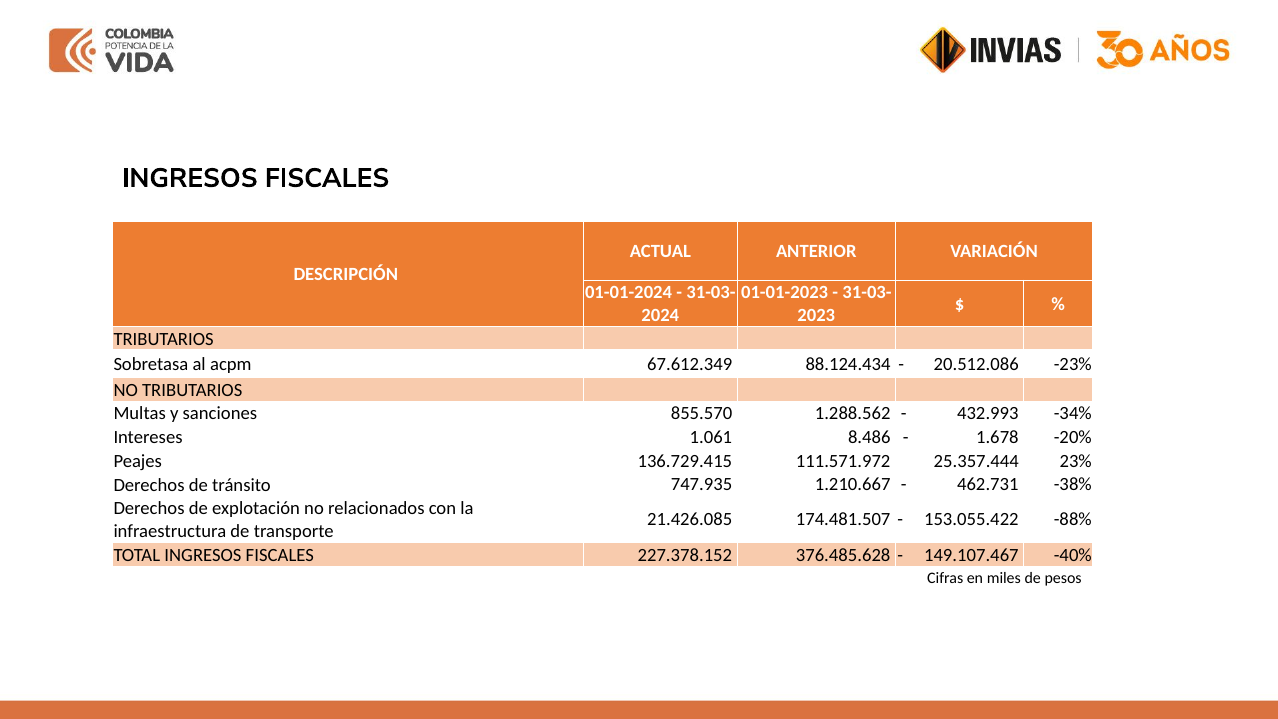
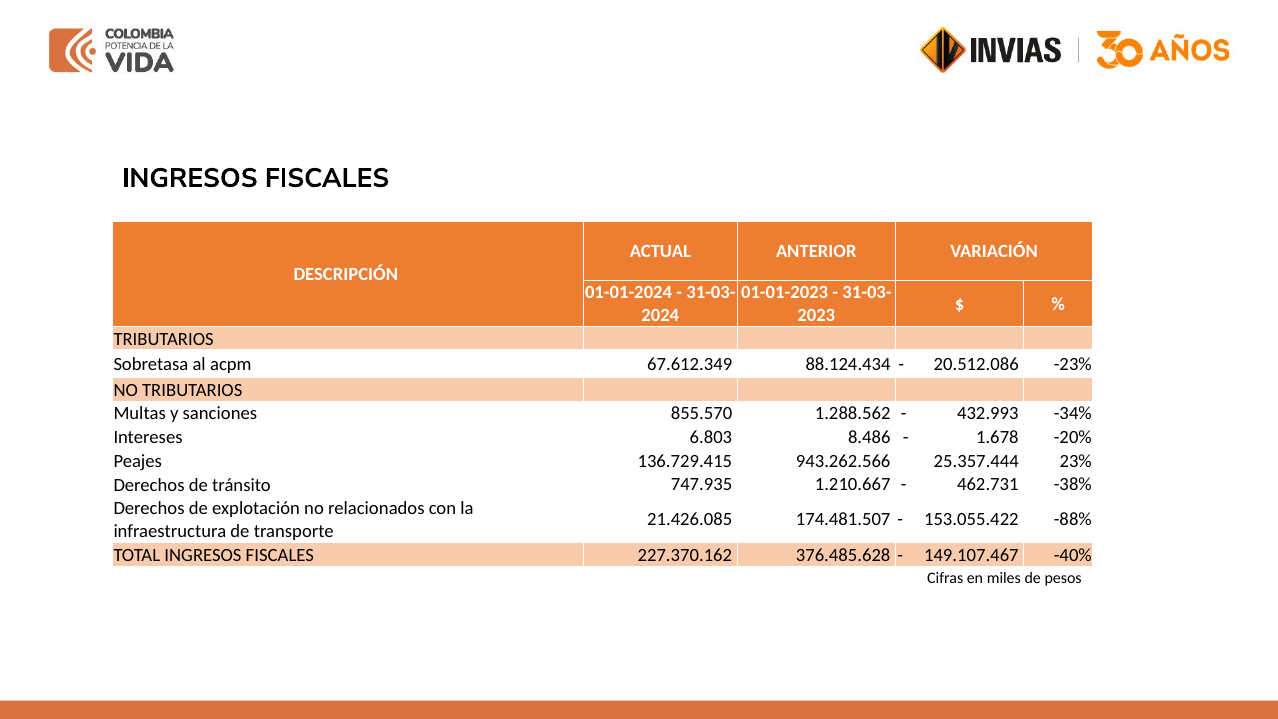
1.061: 1.061 -> 6.803 (711, 437)
111.571.972: 111.571.972 -> 943.262.566 (843, 461)
227.378.152: 227.378.152 -> 227.370.162 (685, 555)
